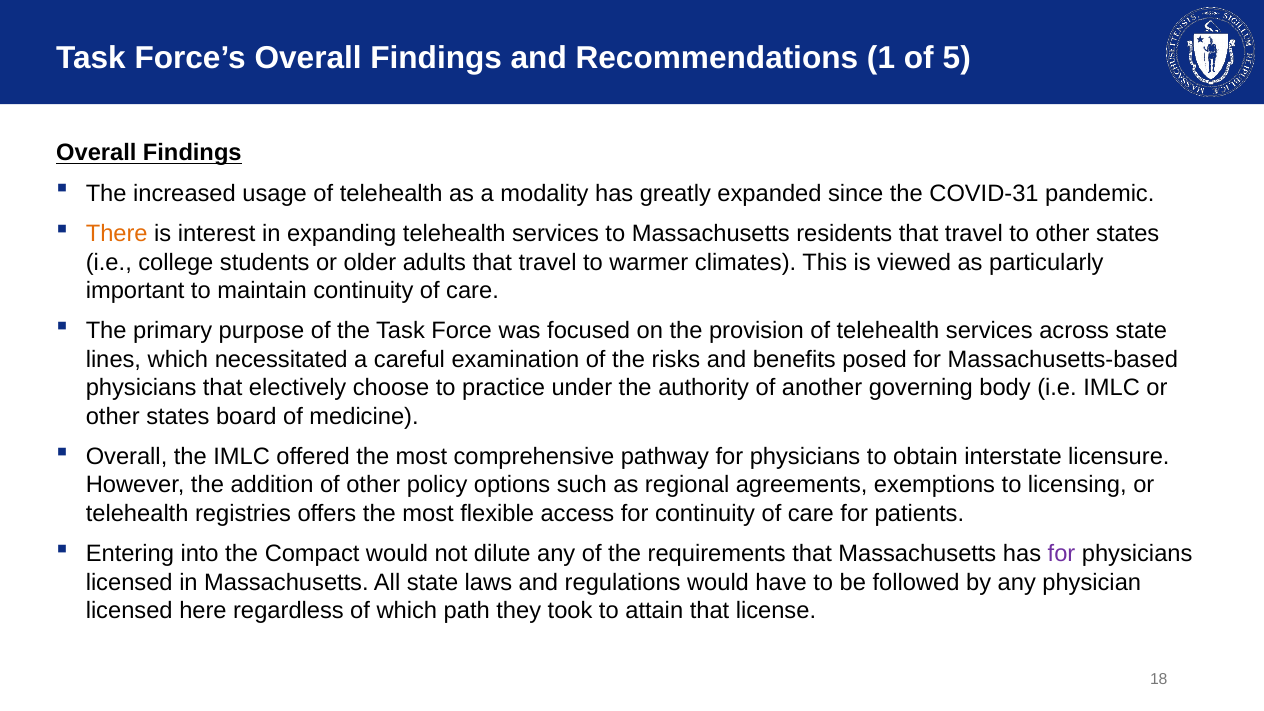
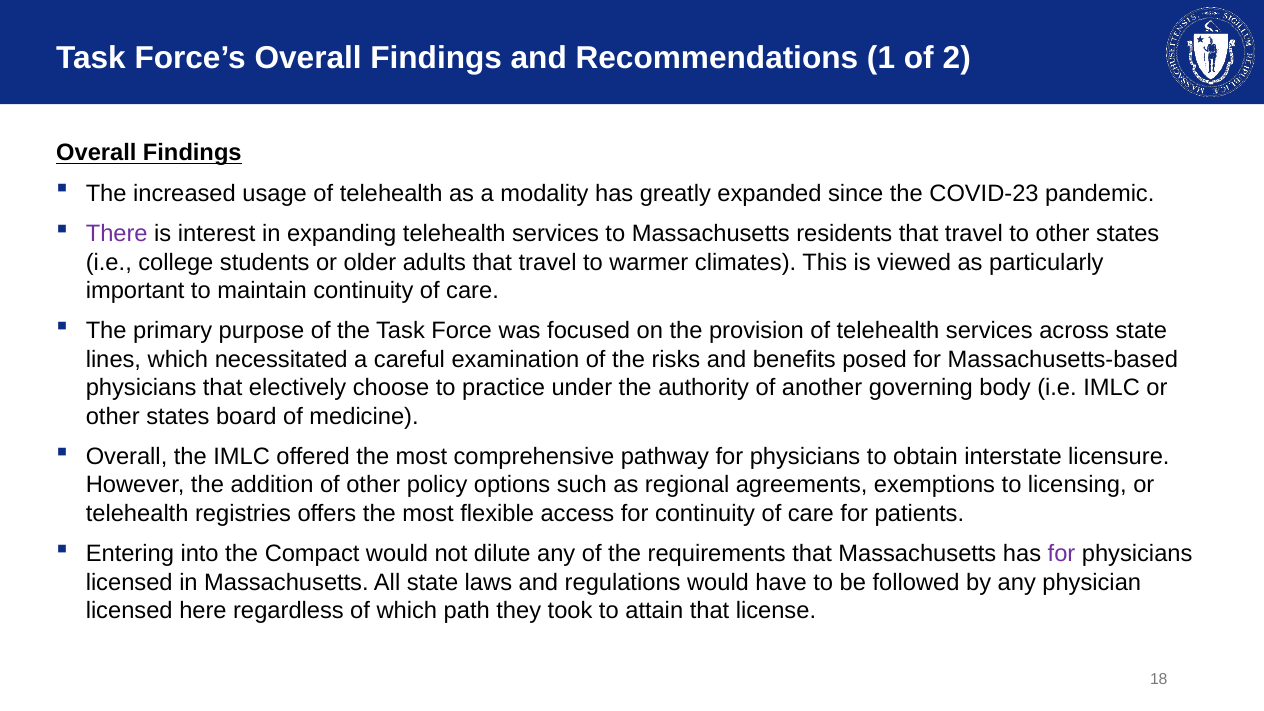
5: 5 -> 2 (957, 58)
COVID-31: COVID-31 -> COVID-23 (984, 193)
There colour: orange -> purple (117, 234)
